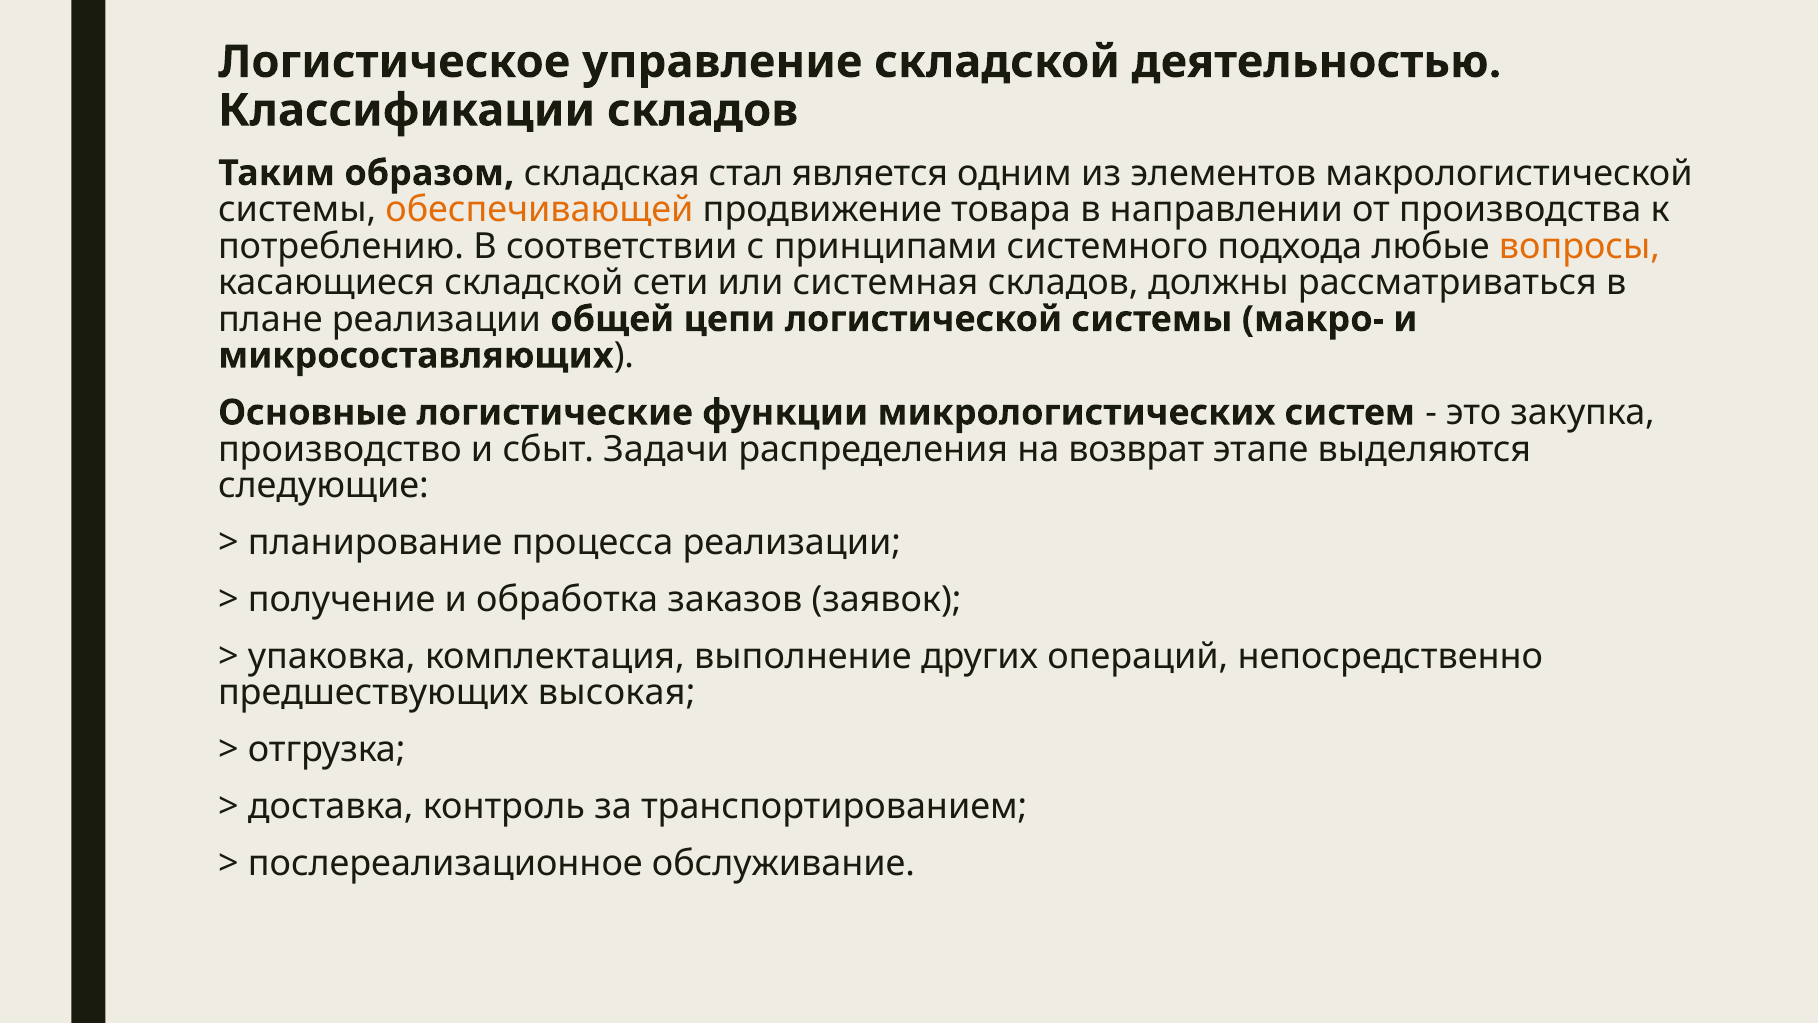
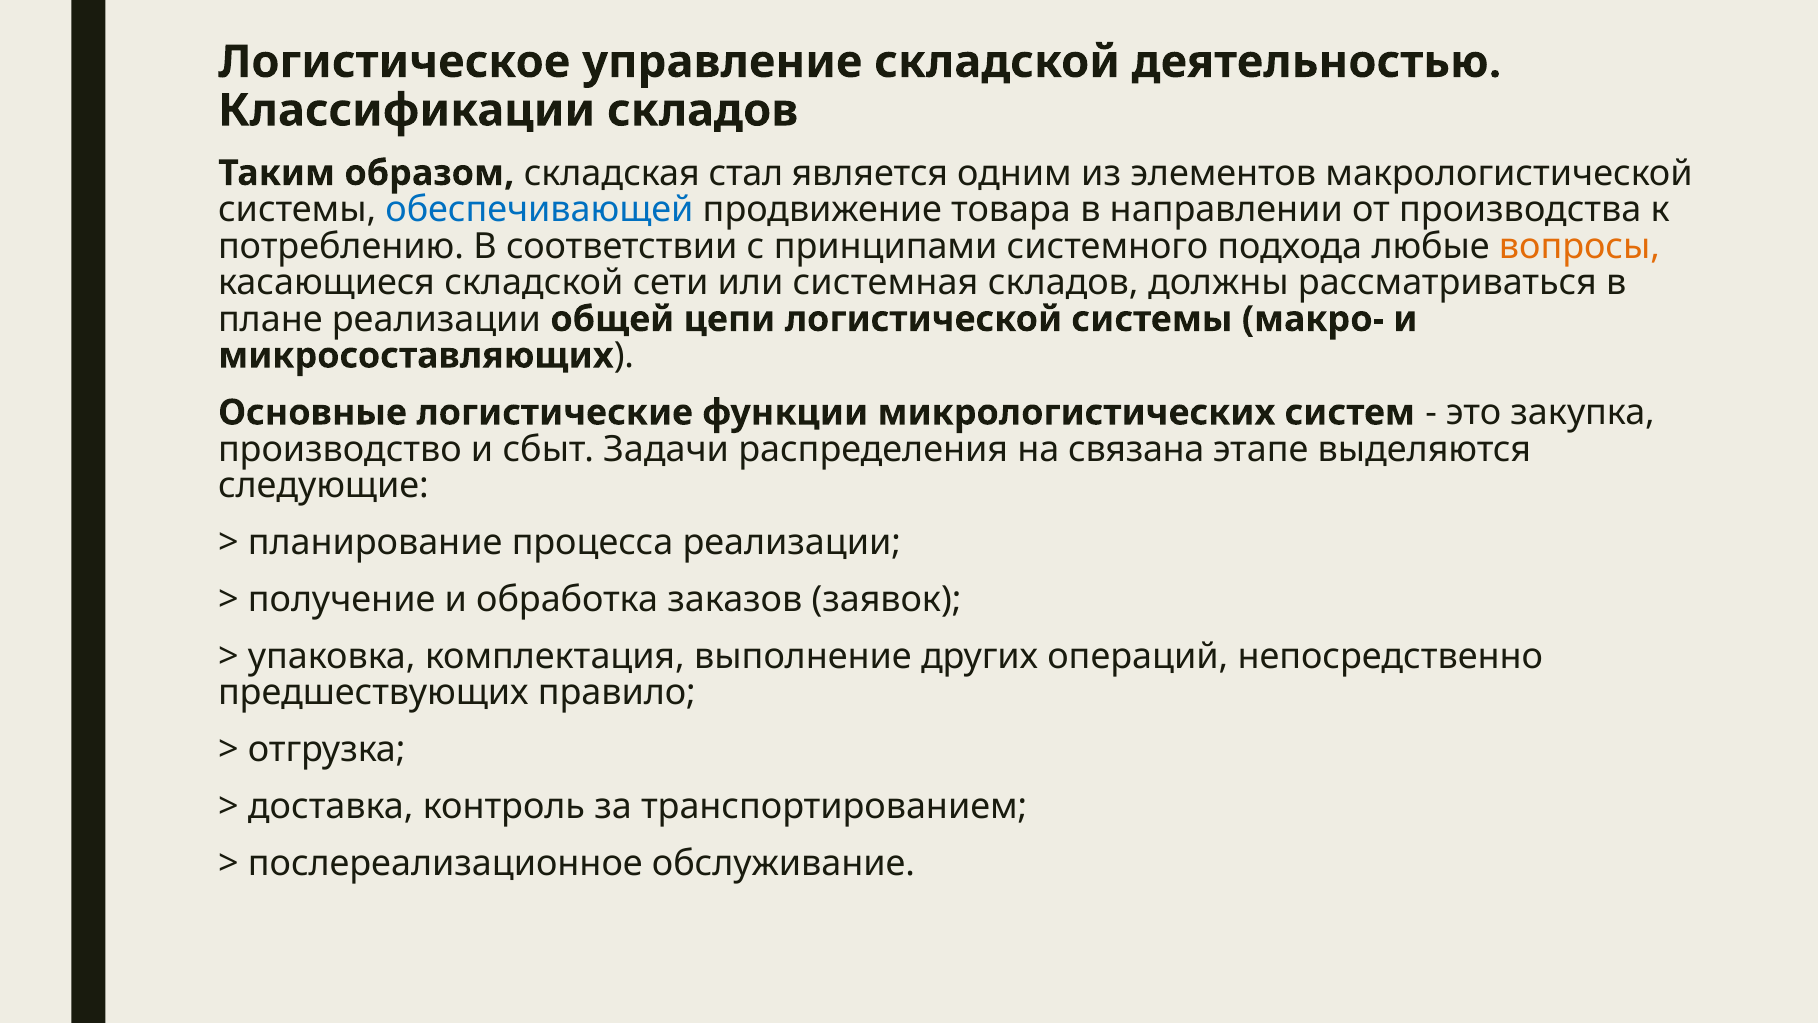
обеспечивающей colour: orange -> blue (540, 210)
возврат: возврат -> связана (1136, 449)
высокая: высокая -> правило (617, 693)
